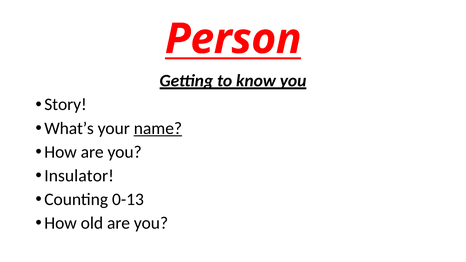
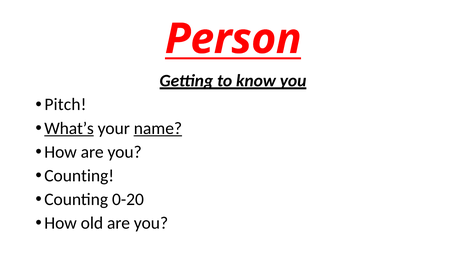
Story: Story -> Pitch (65, 105)
What’s underline: none -> present (69, 128)
Insulator: Insulator -> Counting (79, 176)
0-13: 0-13 -> 0-20 (128, 200)
